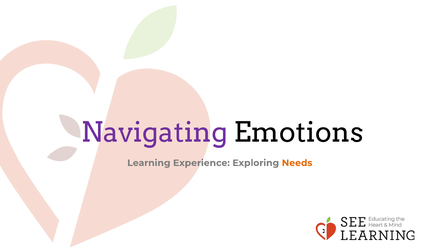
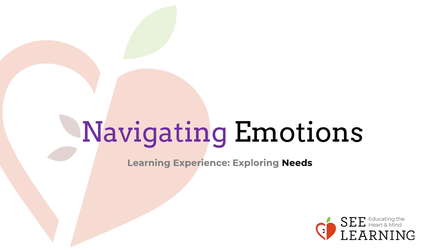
Needs colour: orange -> black (297, 163)
